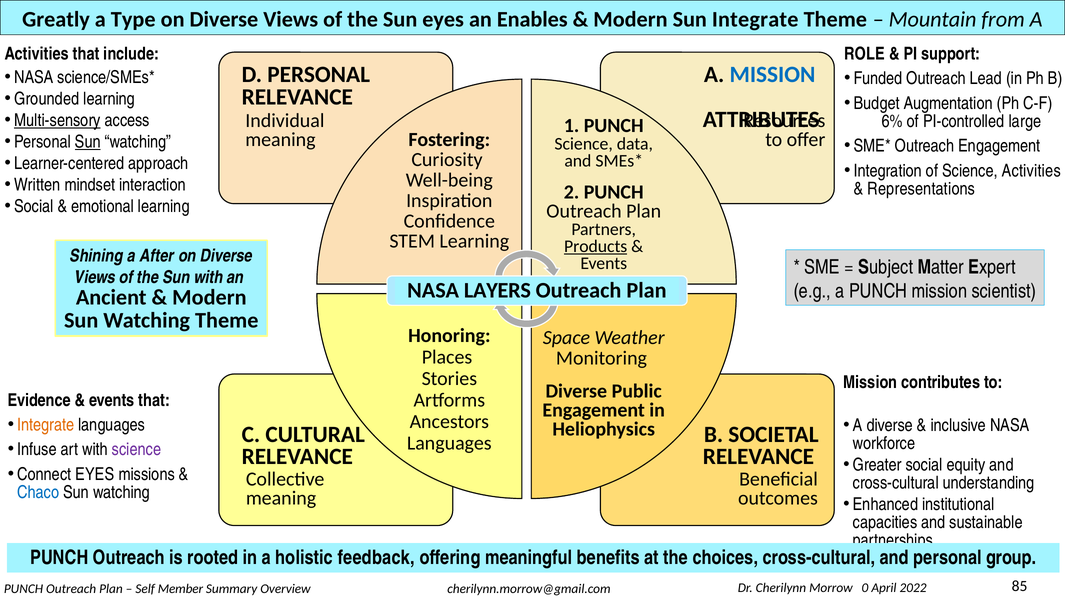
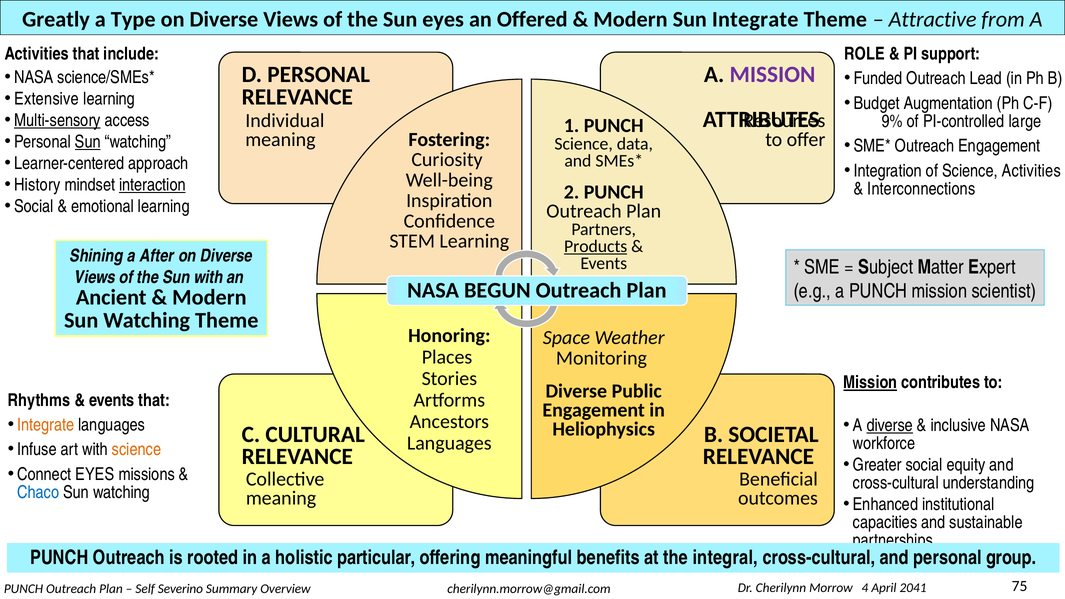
Enables: Enables -> Offered (532, 19)
Mountain: Mountain -> Attractive (933, 19)
MISSION colour: blue -> purple (772, 75)
Grounded: Grounded -> Extensive (47, 99)
6%: 6% -> 9% (892, 121)
Written: Written -> History (37, 185)
interaction underline: none -> present (152, 185)
Representations: Representations -> Interconnections (921, 189)
LAYERS: LAYERS -> BEGUN (497, 290)
Mission underline: none -> present (870, 383)
Evidence: Evidence -> Rhythms (39, 400)
diverse underline: none -> present (890, 425)
science colour: purple -> orange (137, 450)
feedback: feedback -> particular (376, 558)
choices: choices -> integral (725, 558)
Member: Member -> Severino (180, 589)
0: 0 -> 4 (865, 588)
2022: 2022 -> 2041 (913, 588)
85: 85 -> 75 (1020, 586)
